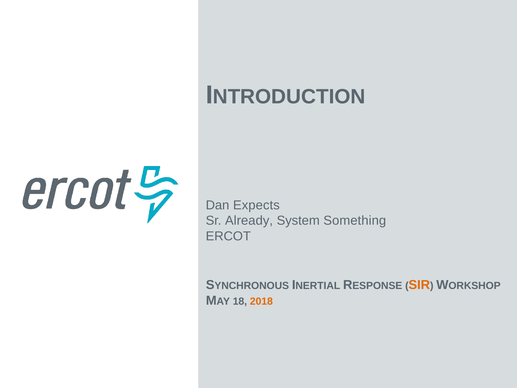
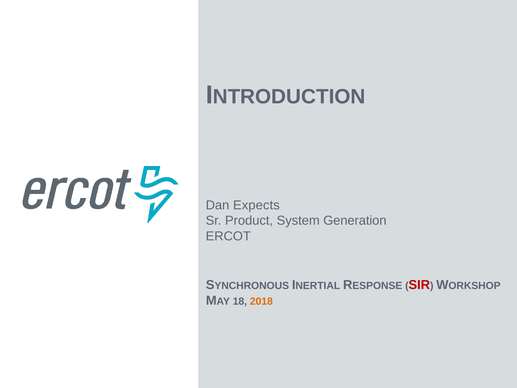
Already: Already -> Product (249, 221)
Something: Something -> Generation (355, 221)
SIR colour: orange -> red (419, 285)
